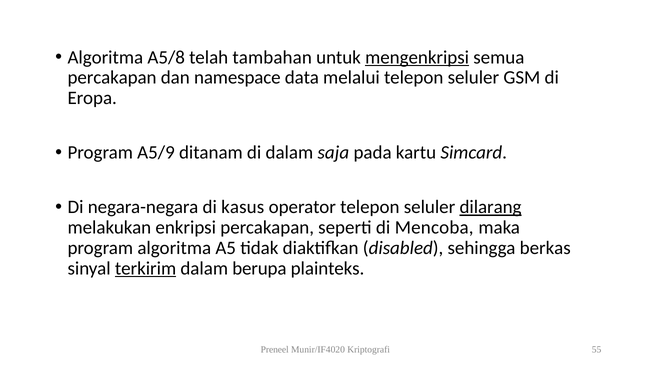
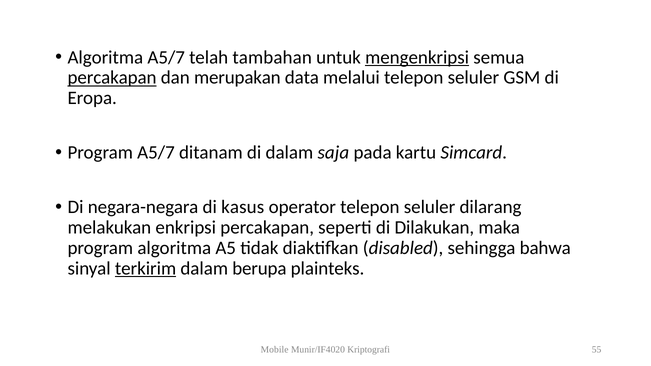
Algoritma A5/8: A5/8 -> A5/7 (166, 57)
percakapan underline: none -> present (112, 78)
namespace: namespace -> merupakan (237, 78)
Program A5/9: A5/9 -> A5/7 (156, 153)
dilarang underline: present -> none (491, 207)
Mencoba: Mencoba -> Dilakukan (434, 228)
berkas: berkas -> bahwa (545, 248)
Preneel: Preneel -> Mobile (275, 350)
